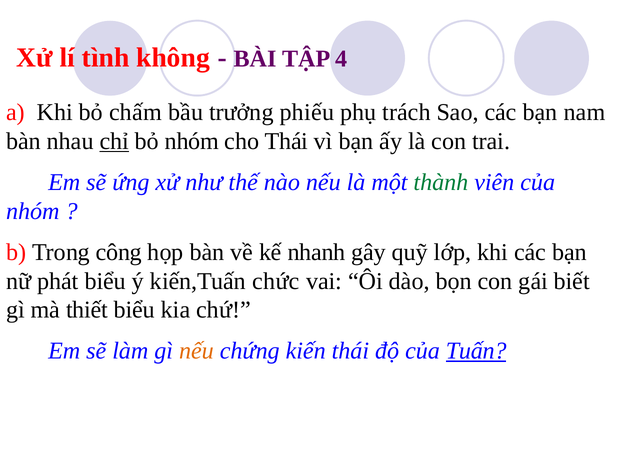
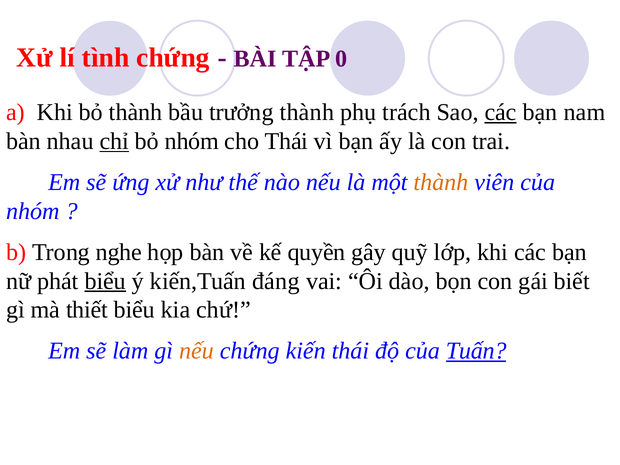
tình không: không -> chứng (173, 58)
4: 4 -> 0 (341, 59)
bỏ chấm: chấm -> thành (136, 112)
trưởng phiếu: phiếu -> thành (307, 112)
các underline: none -> present (501, 112)
thành colour: green -> orange (441, 182)
công: công -> nghe (119, 252)
nhanh: nhanh -> quyền (317, 252)
biểu underline: none -> present (105, 281)
chức: chức -> đáng (276, 281)
